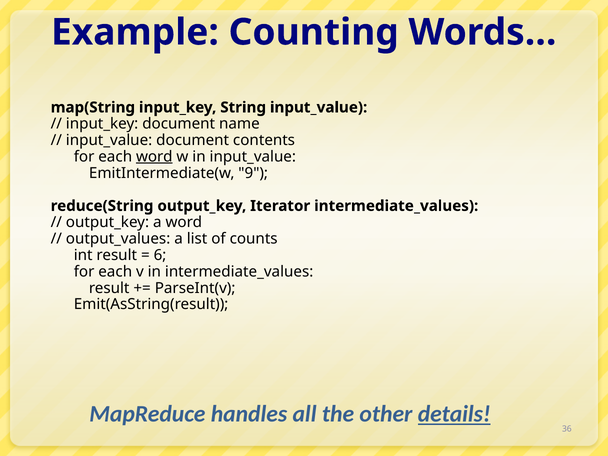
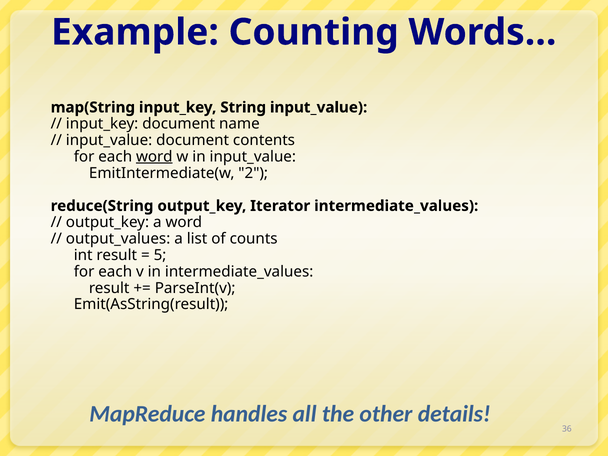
9: 9 -> 2 (253, 173)
6: 6 -> 5 (160, 255)
details underline: present -> none (454, 414)
